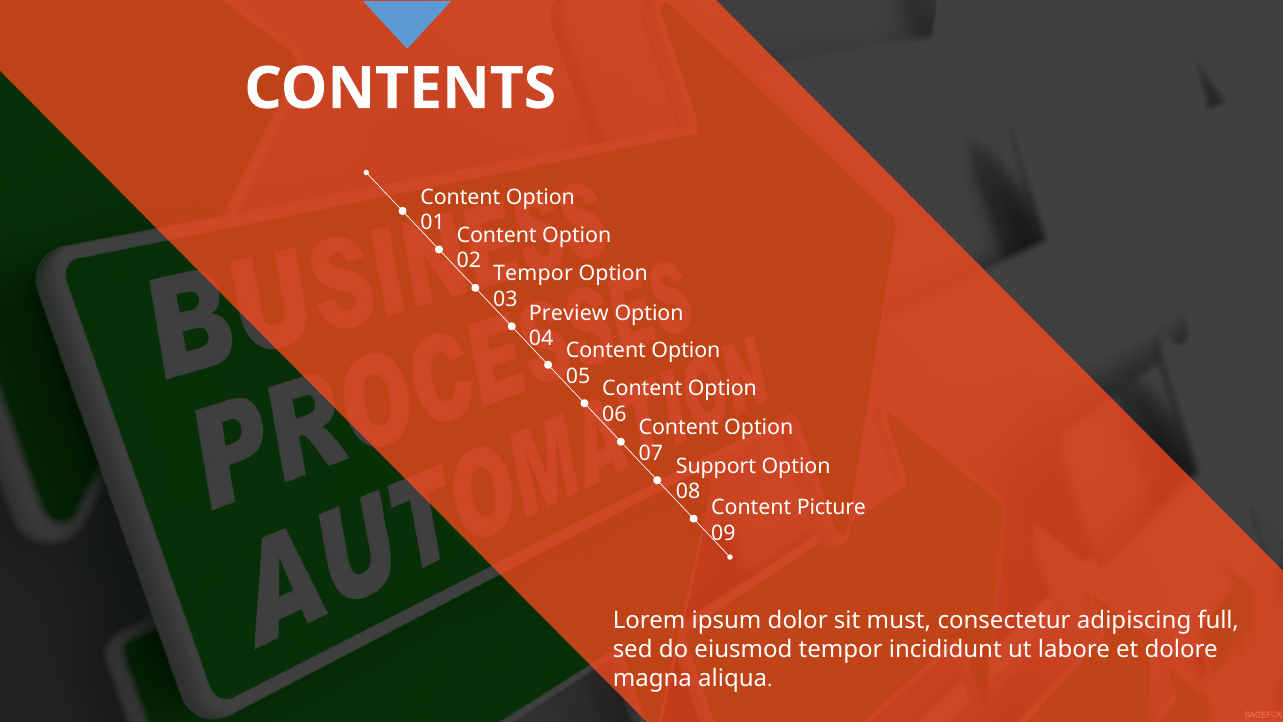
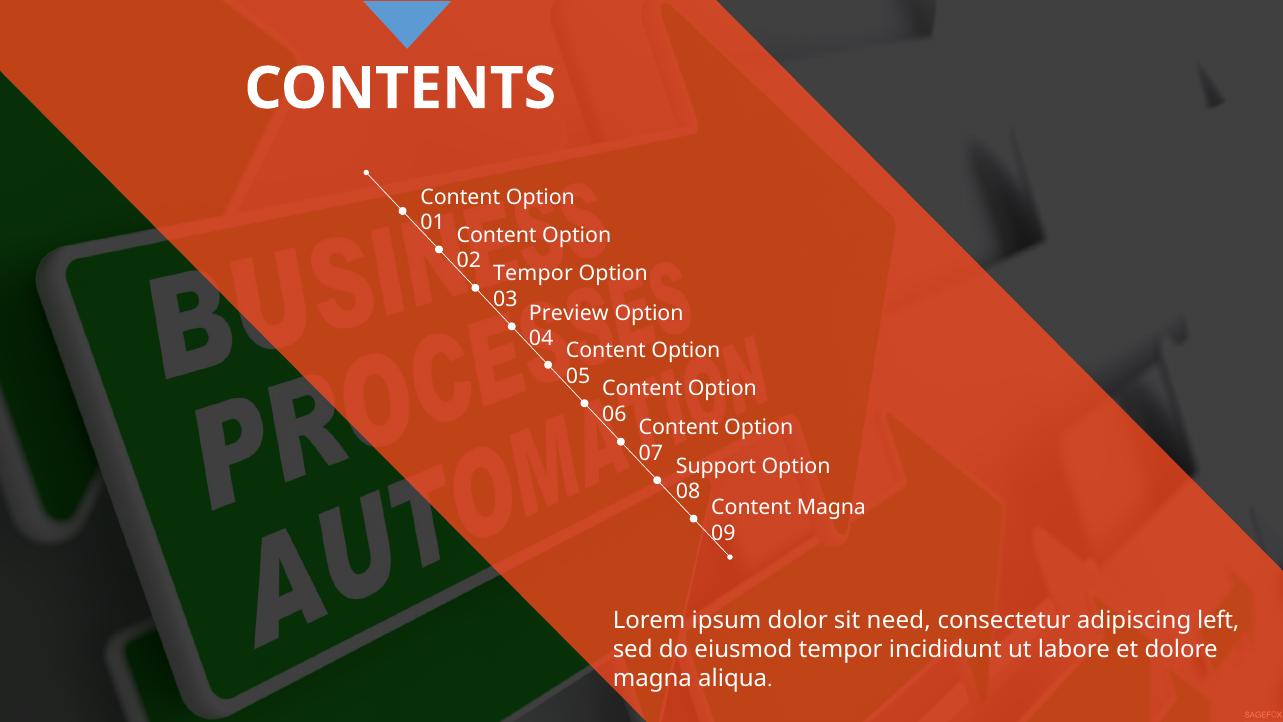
Content Picture: Picture -> Magna (831, 507)
must: must -> need (899, 621)
full: full -> left (1218, 621)
